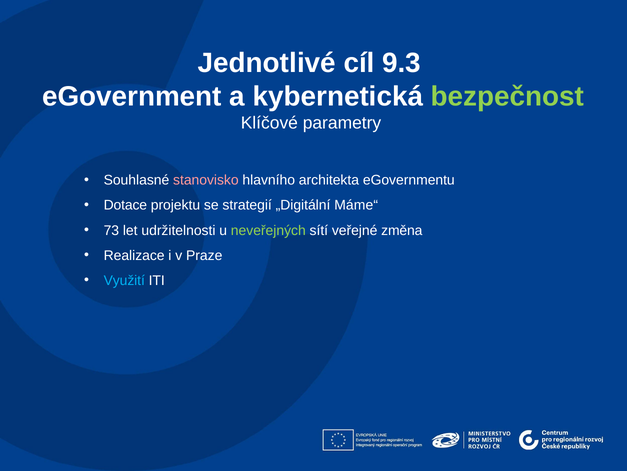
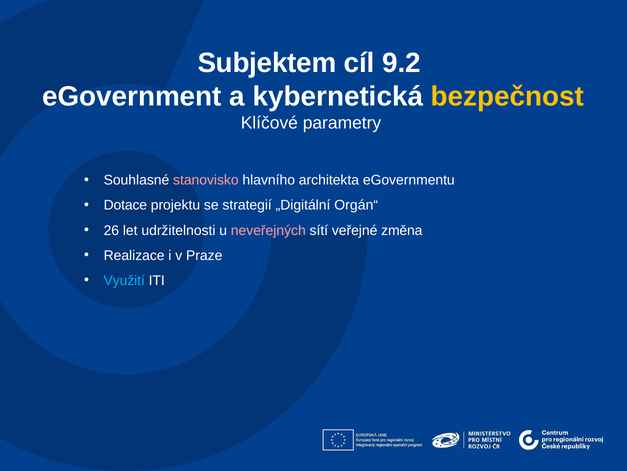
Jednotlivé: Jednotlivé -> Subjektem (267, 63)
9.3: 9.3 -> 9.2 (402, 63)
bezpečnost colour: light green -> yellow (508, 96)
Máme“: Máme“ -> Orgán“ (356, 205)
73: 73 -> 26 (111, 230)
neveřejných colour: light green -> pink (268, 230)
